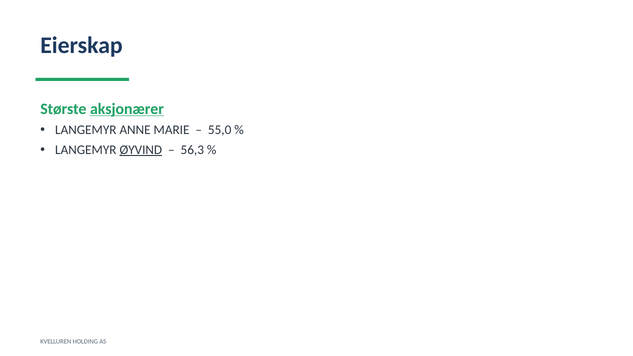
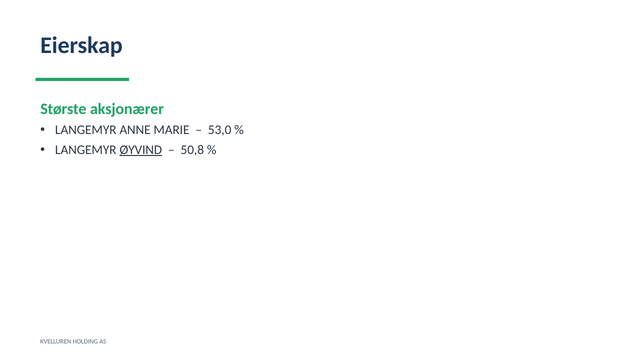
aksjonærer underline: present -> none (127, 109)
55,0: 55,0 -> 53,0 (220, 130)
56,3: 56,3 -> 50,8 (192, 150)
